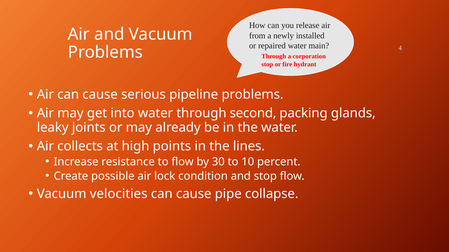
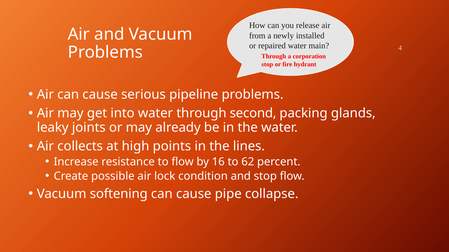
30: 30 -> 16 (218, 162)
10: 10 -> 62 (248, 162)
velocities: velocities -> softening (119, 194)
